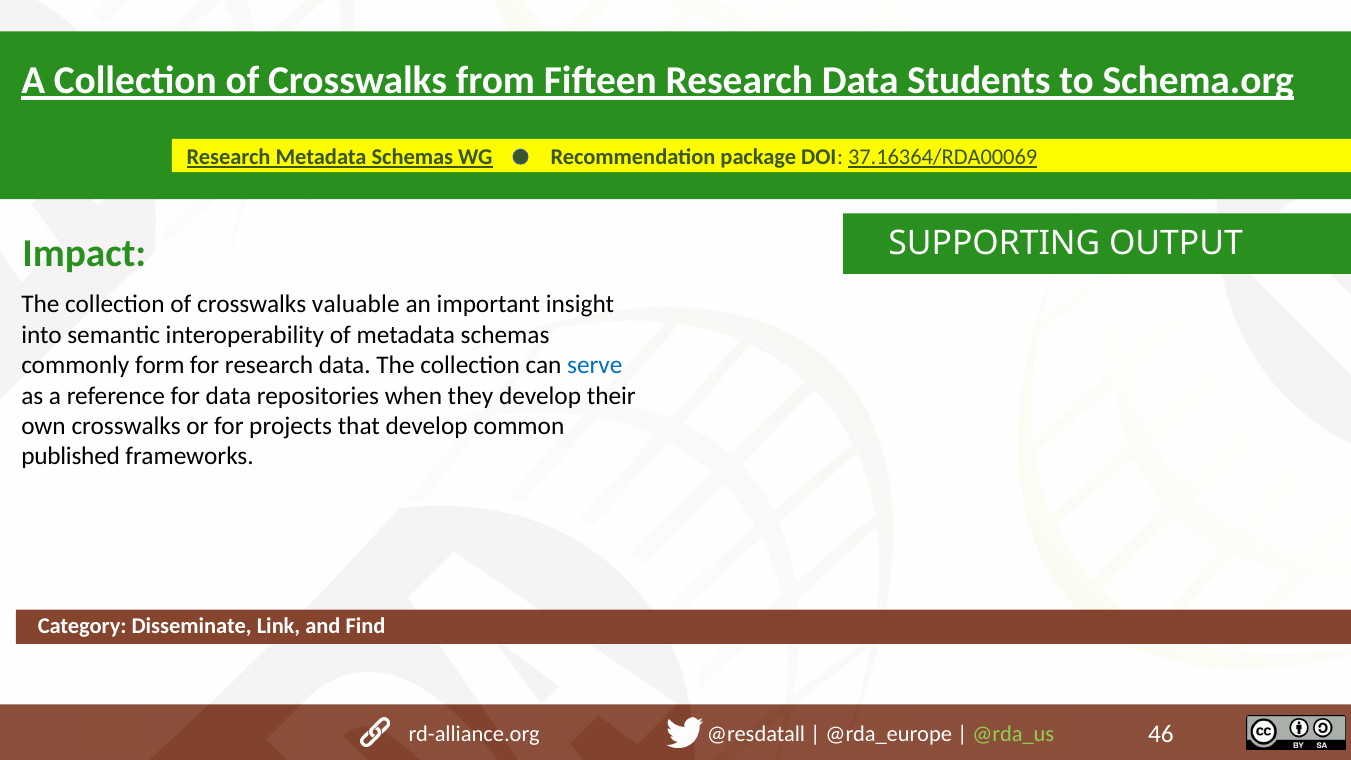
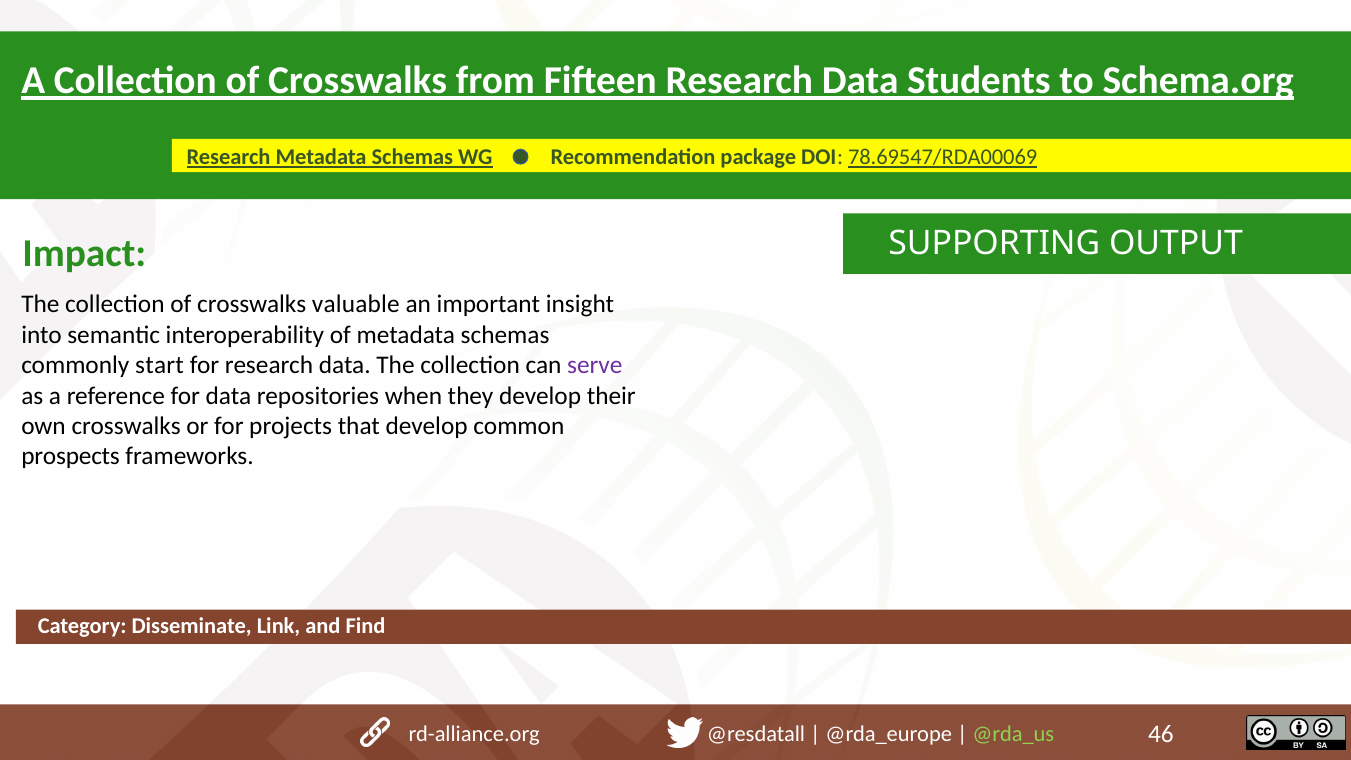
37.16364/RDA00069: 37.16364/RDA00069 -> 78.69547/RDA00069 (943, 157)
form: form -> start (160, 365)
serve colour: blue -> purple (595, 365)
published: published -> prospects (71, 456)
